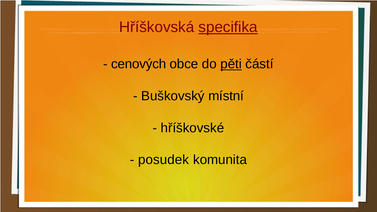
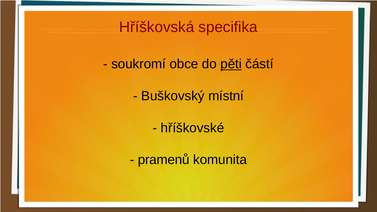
specifika underline: present -> none (228, 27)
cenových: cenových -> soukromí (139, 64)
posudek: posudek -> pramenů (164, 160)
